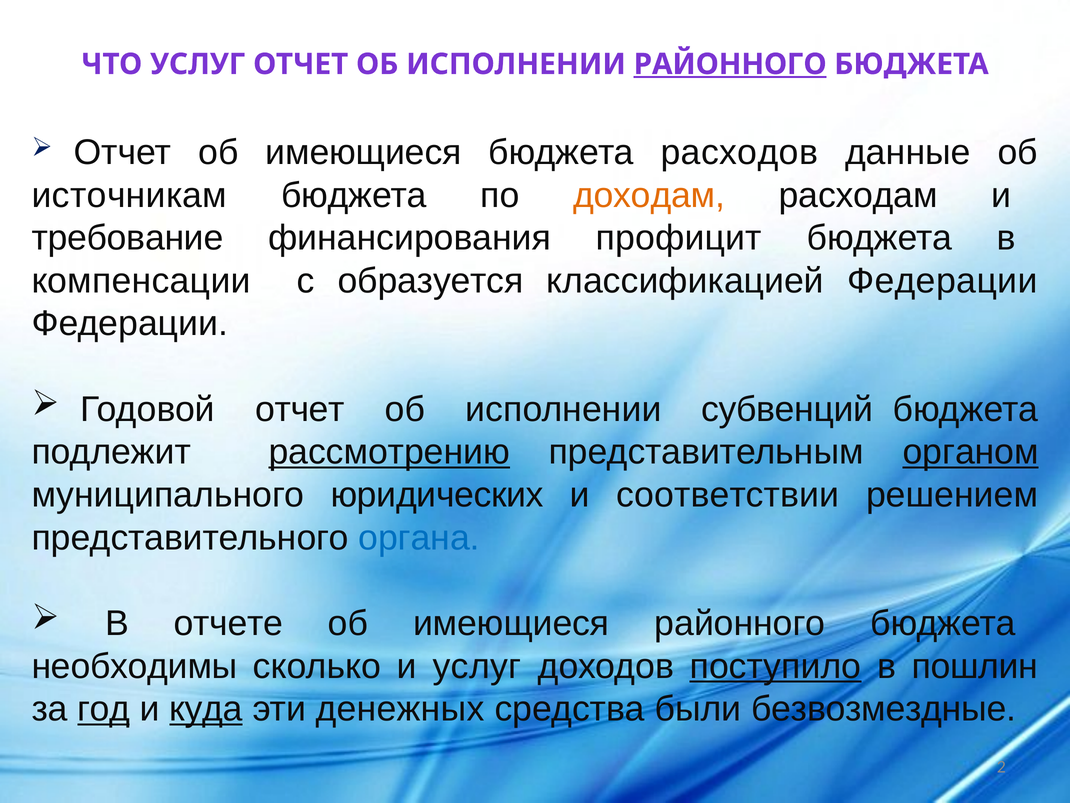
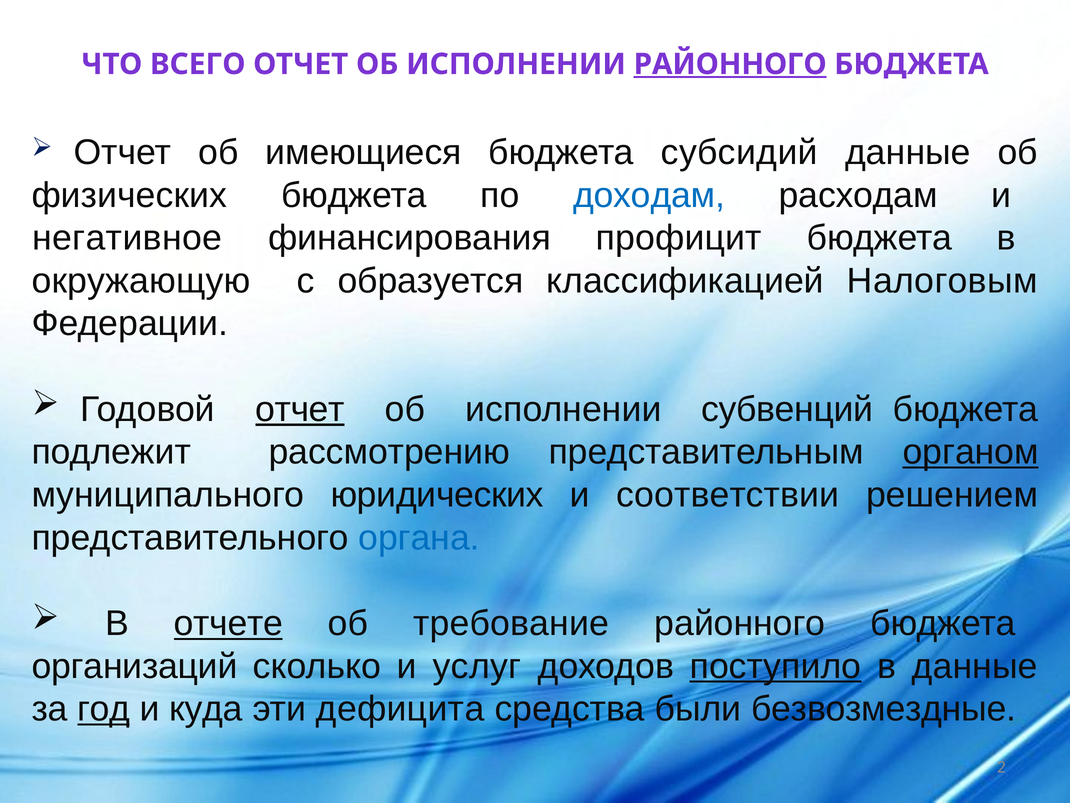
ЧТО УСЛУГ: УСЛУГ -> ВСЕГО (198, 64)
расходов: расходов -> субсидий (739, 152)
источникам: источникам -> физических (129, 195)
доходам colour: orange -> blue (649, 195)
требование: требование -> негативное (127, 238)
компенсации: компенсации -> окружающую (141, 281)
классификацией Федерации: Федерации -> Налоговым (942, 281)
отчет underline: none -> present (300, 409)
рассмотрению underline: present -> none (389, 452)
отчете underline: none -> present (228, 623)
имеющиеся: имеющиеся -> требование (511, 623)
необходимы: необходимы -> организаций (134, 666)
в пошлин: пошлин -> данные (975, 666)
куда underline: present -> none (206, 709)
денежных: денежных -> дефицита (400, 709)
